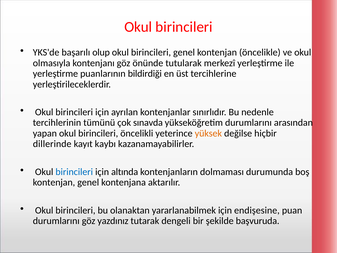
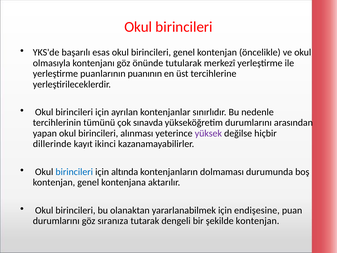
olup: olup -> esas (101, 52)
bildirdiği: bildirdiği -> puanının (145, 74)
öncelikli: öncelikli -> alınması (137, 133)
yüksek colour: orange -> purple (208, 133)
kaybı: kaybı -> ikinci (105, 144)
yazdınız: yazdınız -> sıranıza (113, 221)
şekilde başvuruda: başvuruda -> kontenjan (258, 221)
